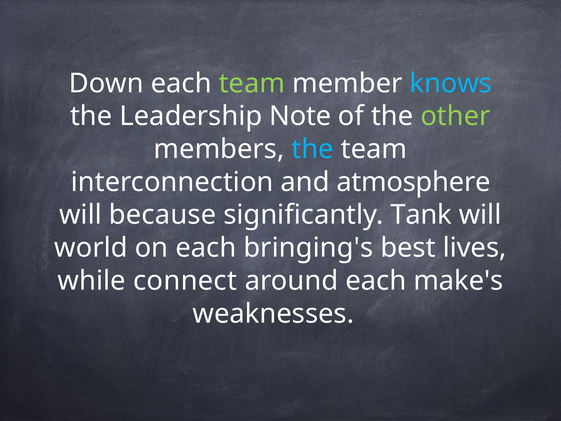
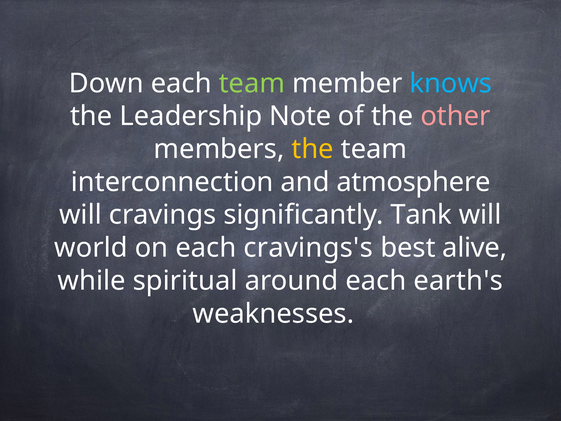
other colour: light green -> pink (455, 116)
the colour: light blue -> yellow (313, 149)
because: because -> cravings (163, 215)
bringing's: bringing's -> cravings's (308, 248)
lives: lives -> alive (475, 248)
connect: connect -> spiritual (185, 281)
make's: make's -> earth's (458, 281)
